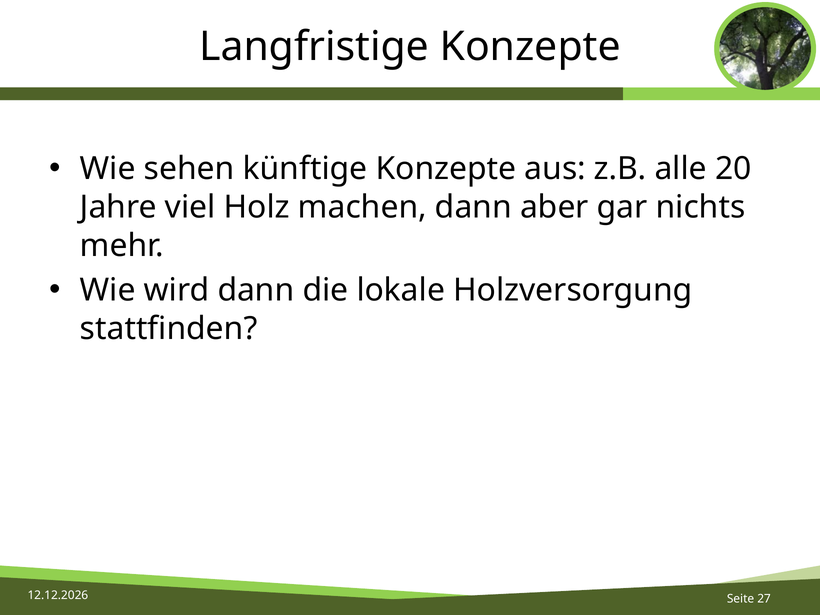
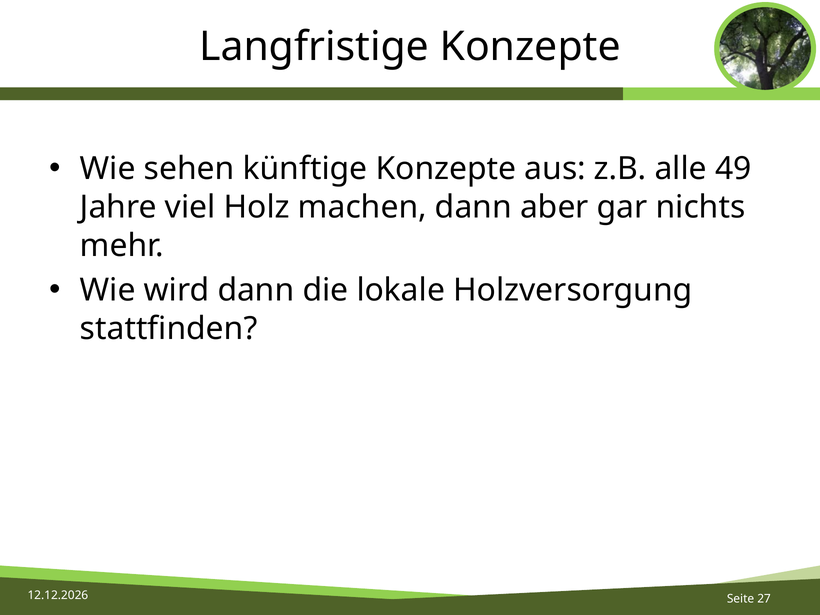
20: 20 -> 49 (733, 169)
